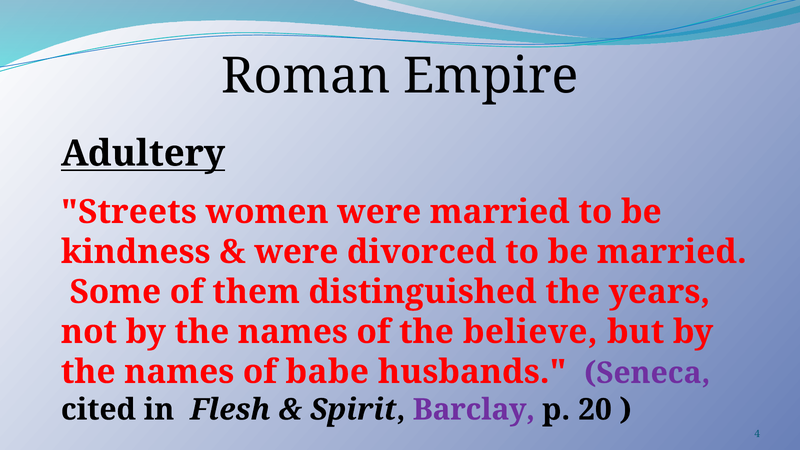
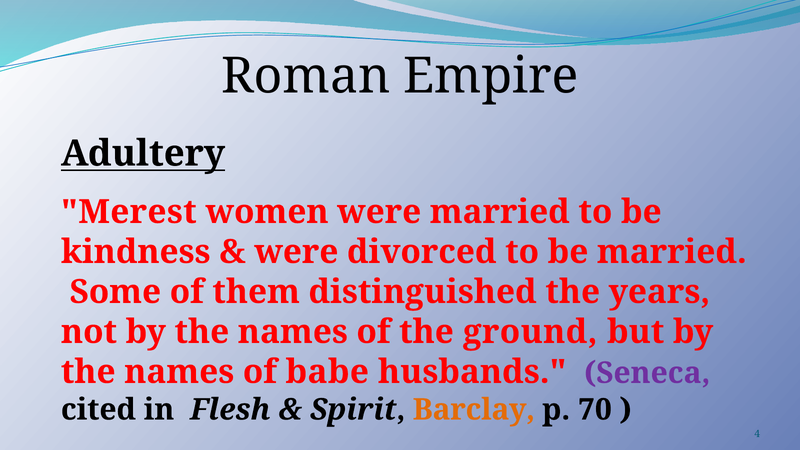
Streets: Streets -> Merest (129, 212)
believe: believe -> ground (530, 332)
Barclay colour: purple -> orange (474, 410)
20: 20 -> 70 (595, 410)
